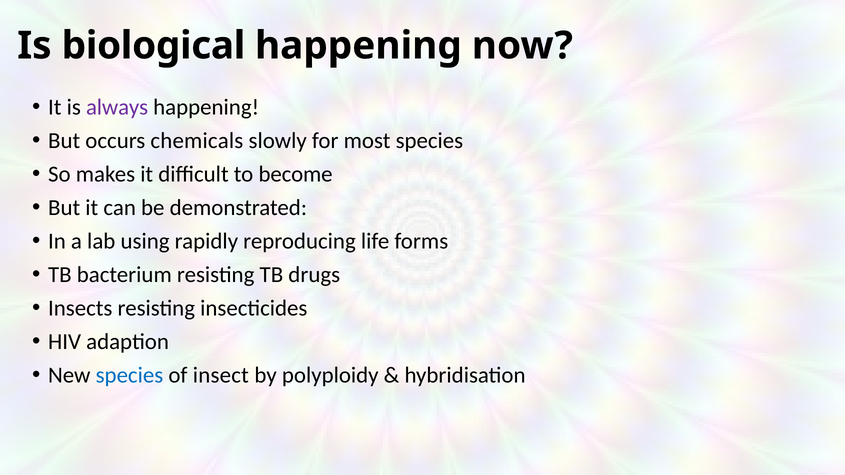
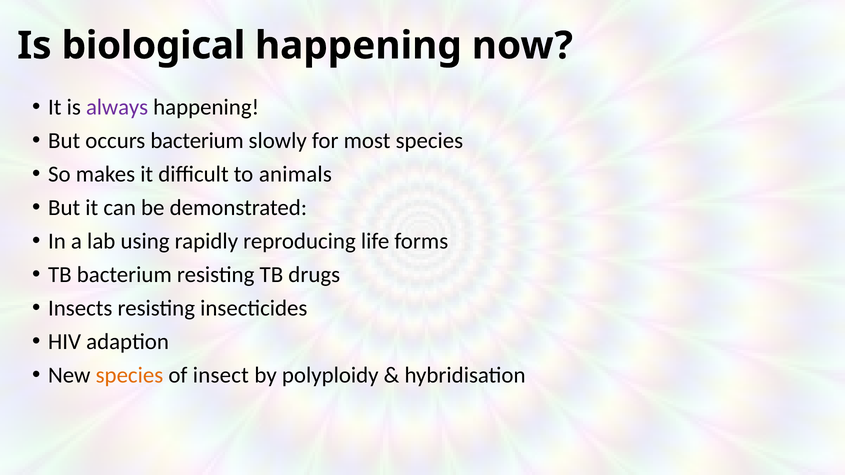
occurs chemicals: chemicals -> bacterium (197, 141)
become: become -> animals (295, 174)
species colour: blue -> orange (129, 375)
